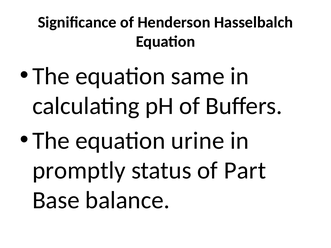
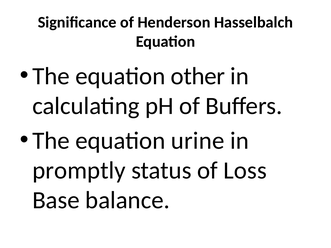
same: same -> other (198, 76)
Part: Part -> Loss (245, 171)
